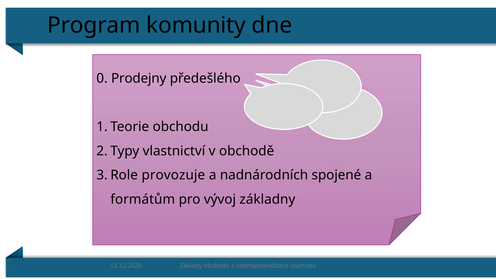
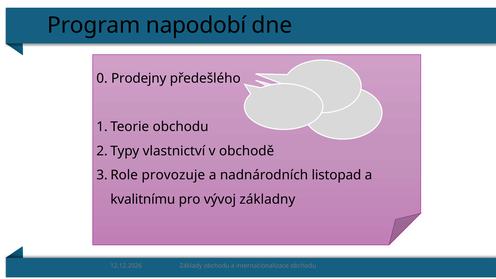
komunity: komunity -> napodobí (196, 25)
spojené: spojené -> listopad (336, 175)
formátům: formátům -> kvalitnímu (143, 199)
